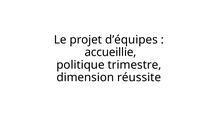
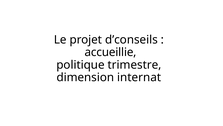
d’équipes: d’équipes -> d’conseils (131, 39)
réussite: réussite -> internat (139, 77)
